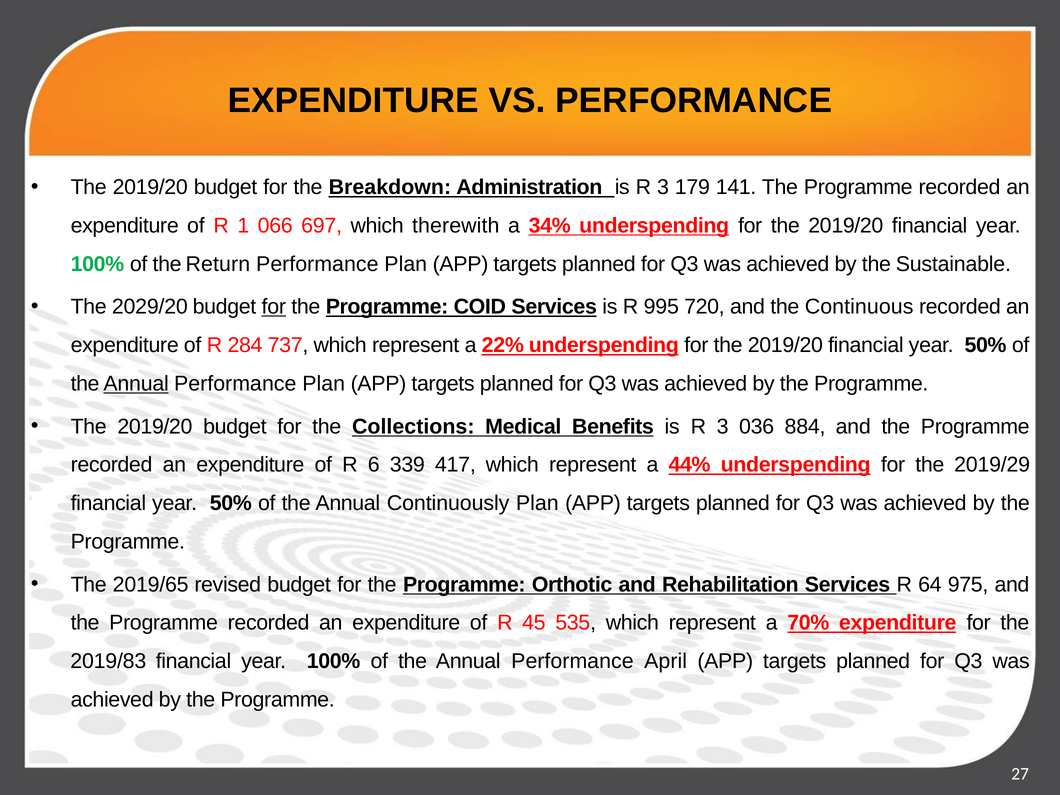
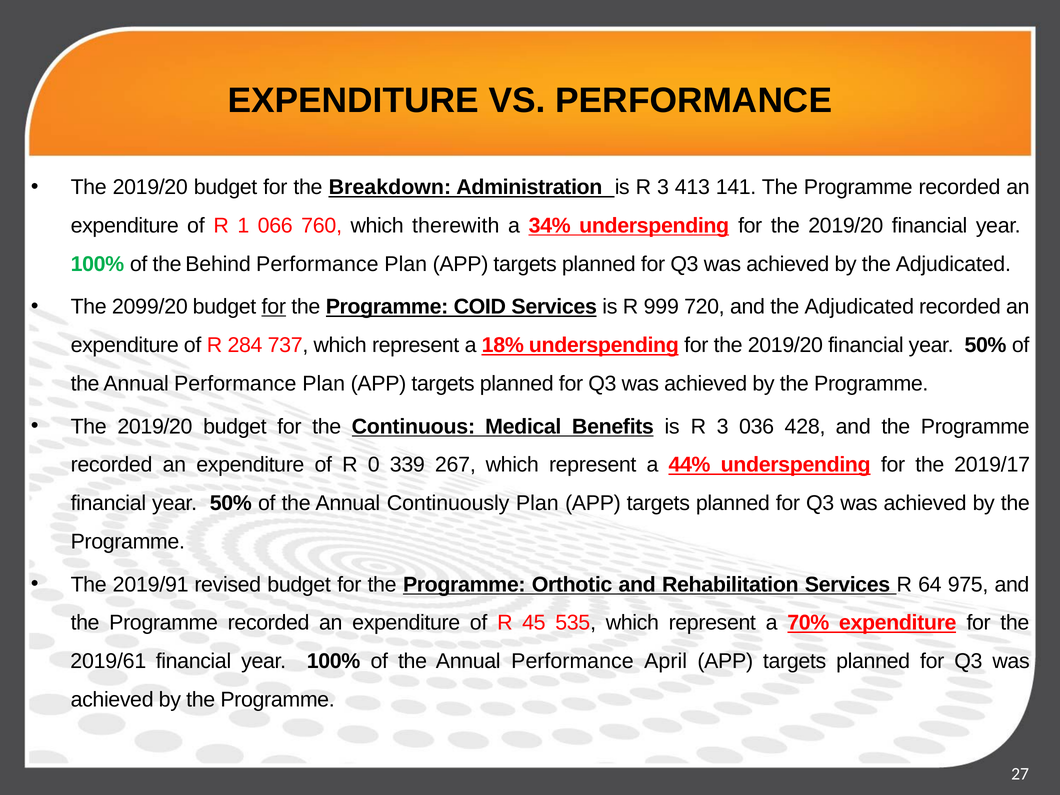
179: 179 -> 413 (692, 187)
697: 697 -> 760 (322, 226)
Return: Return -> Behind (218, 264)
by the Sustainable: Sustainable -> Adjudicated (953, 264)
2029/20: 2029/20 -> 2099/20 (150, 307)
995: 995 -> 999 (661, 307)
and the Continuous: Continuous -> Adjudicated (859, 307)
22%: 22% -> 18% (503, 345)
Annual underline: present -> none (136, 384)
Collections: Collections -> Continuous (413, 426)
884: 884 -> 428 (805, 426)
6: 6 -> 0 (374, 465)
417: 417 -> 267 (455, 465)
2019/29: 2019/29 -> 2019/17 (992, 465)
2019/65: 2019/65 -> 2019/91 (151, 584)
2019/83: 2019/83 -> 2019/61 (108, 661)
